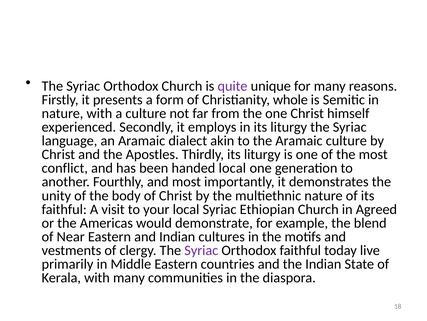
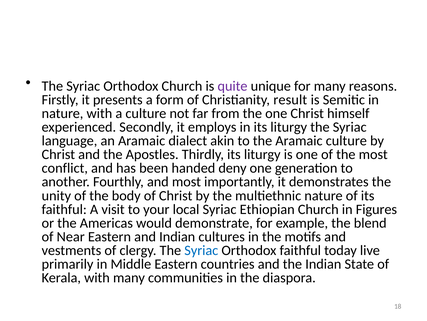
whole: whole -> result (290, 99)
handed local: local -> deny (233, 168)
Agreed: Agreed -> Figures (376, 209)
Syriac colour: purple -> blue (201, 250)
